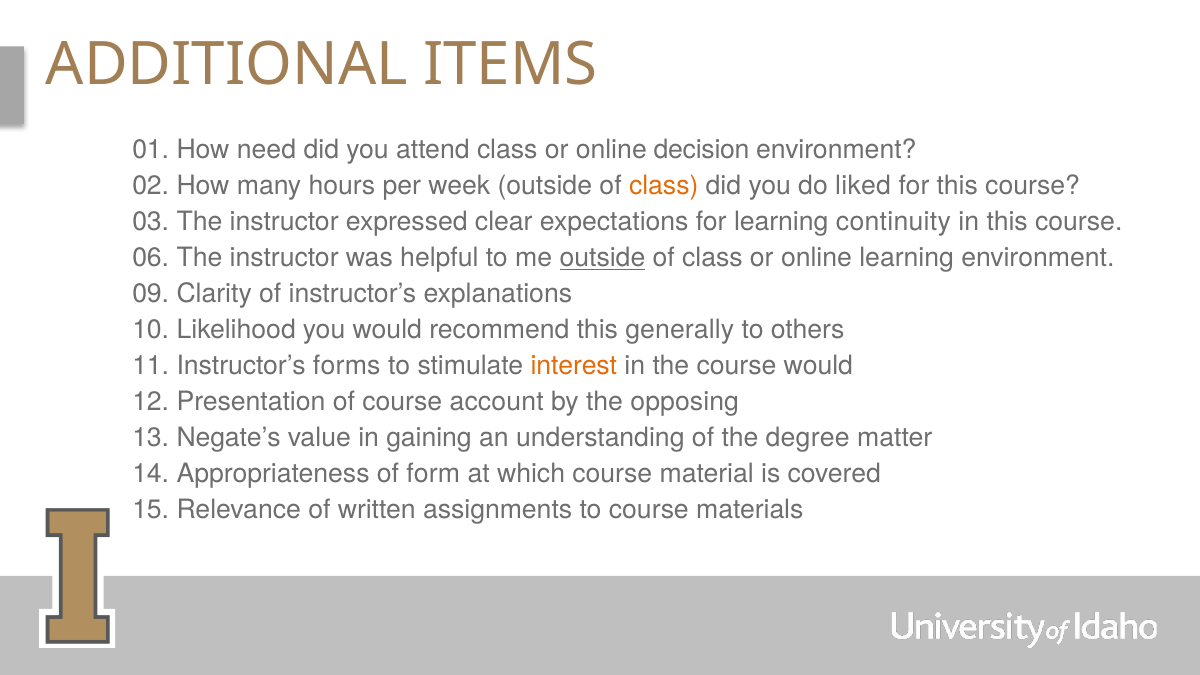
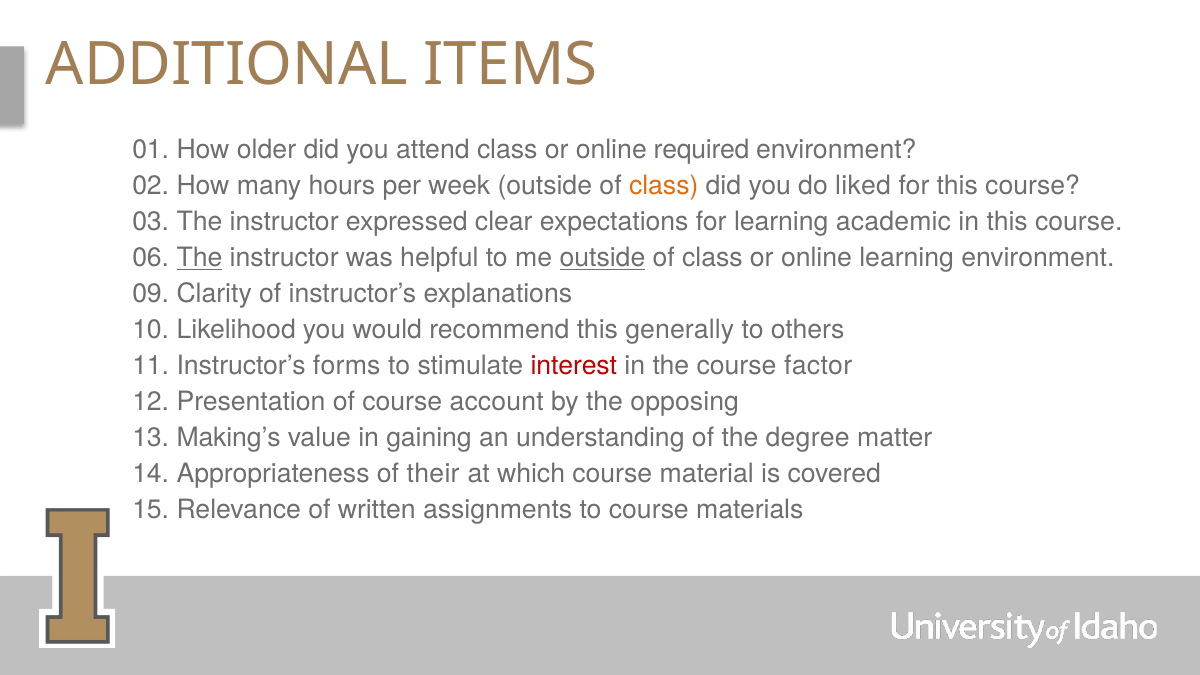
need: need -> older (266, 150)
decision: decision -> required (702, 150)
continuity: continuity -> academic (893, 222)
The underline: none -> present (199, 258)
interest colour: orange -> red (574, 366)
course would: would -> factor (818, 366)
Negate’s: Negate’s -> Making’s (229, 438)
form: form -> their (433, 474)
